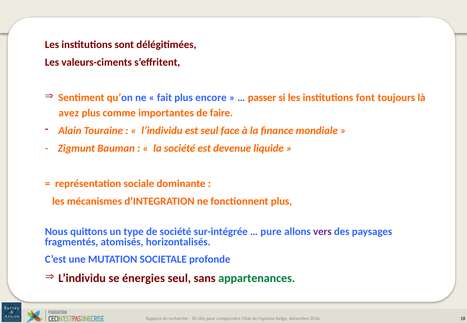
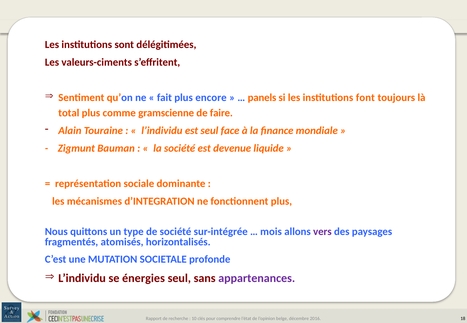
passer: passer -> panels (262, 98)
avez: avez -> total (69, 113)
importantes: importantes -> gramscienne (166, 113)
pure: pure -> mois (271, 232)
appartenances colour: green -> purple (257, 278)
